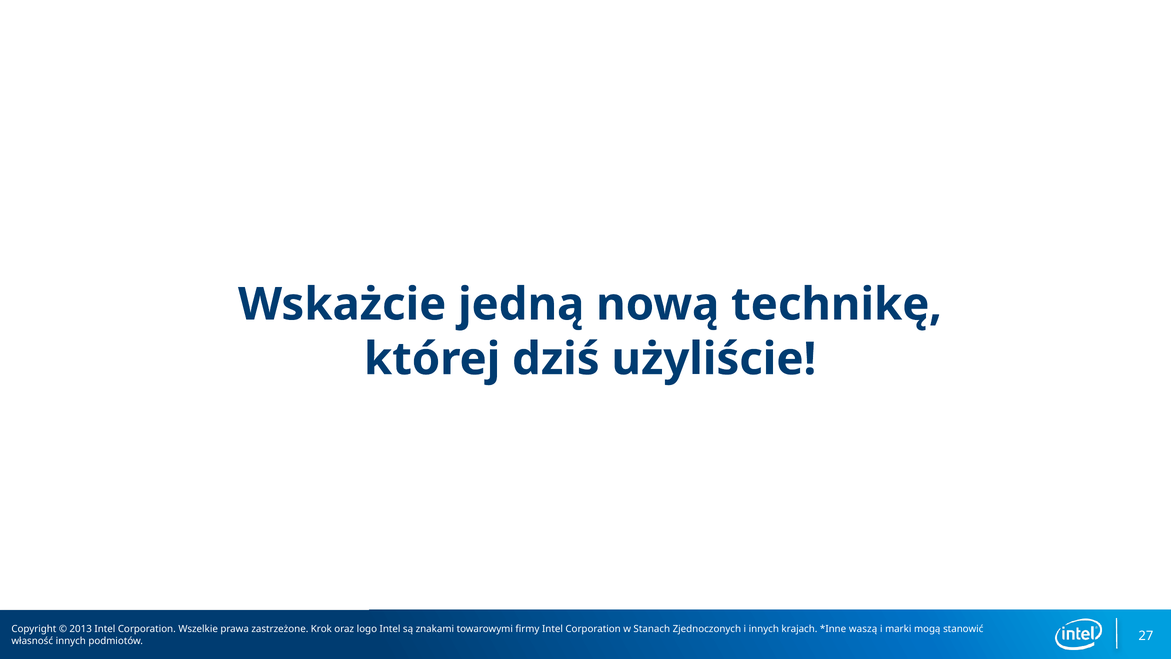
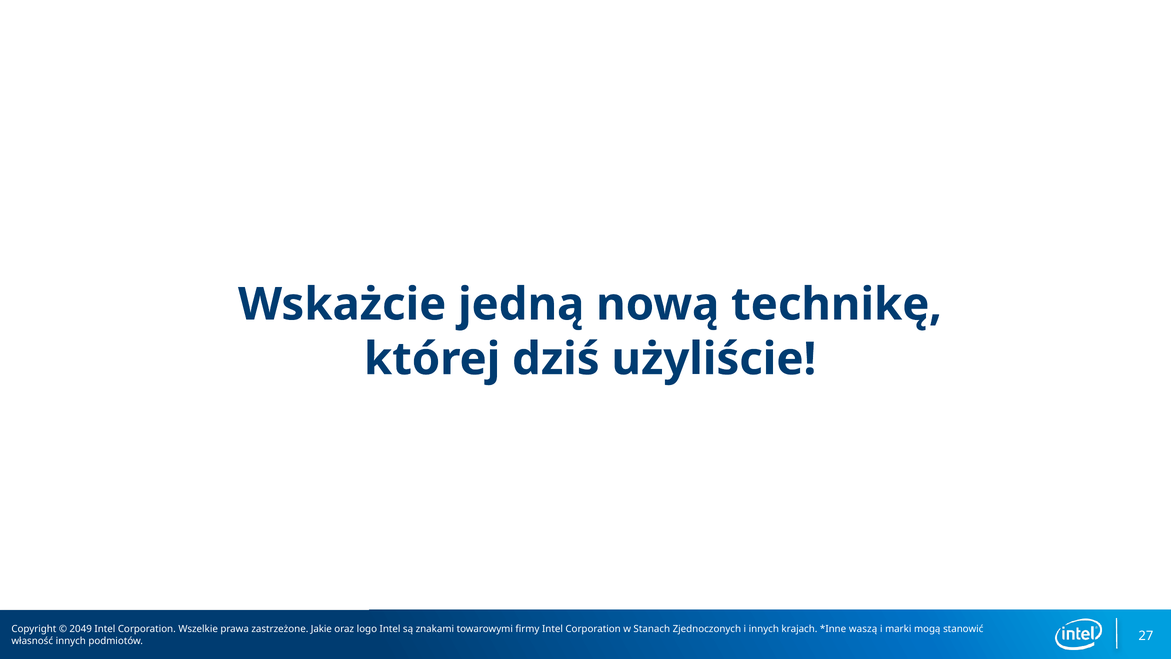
2013: 2013 -> 2049 (81, 629)
Krok: Krok -> Jakie (321, 629)
